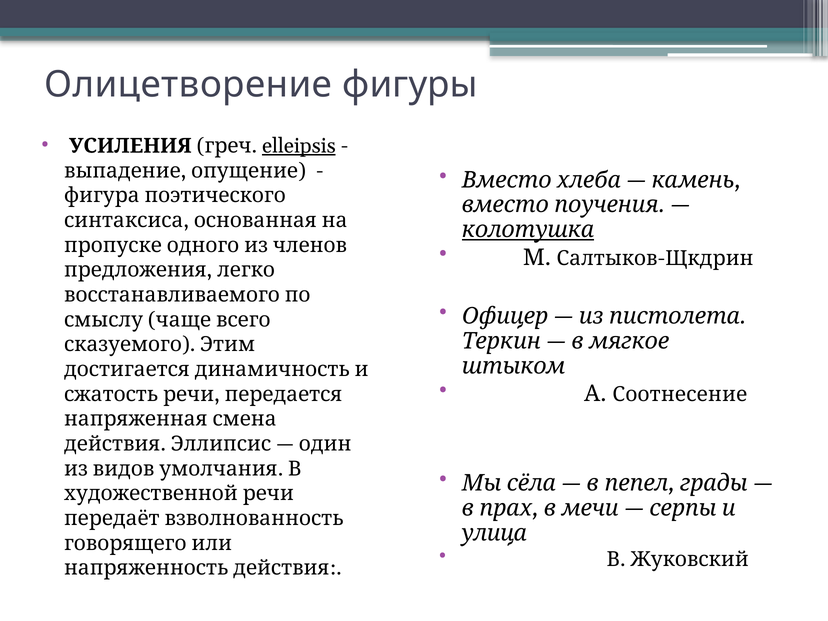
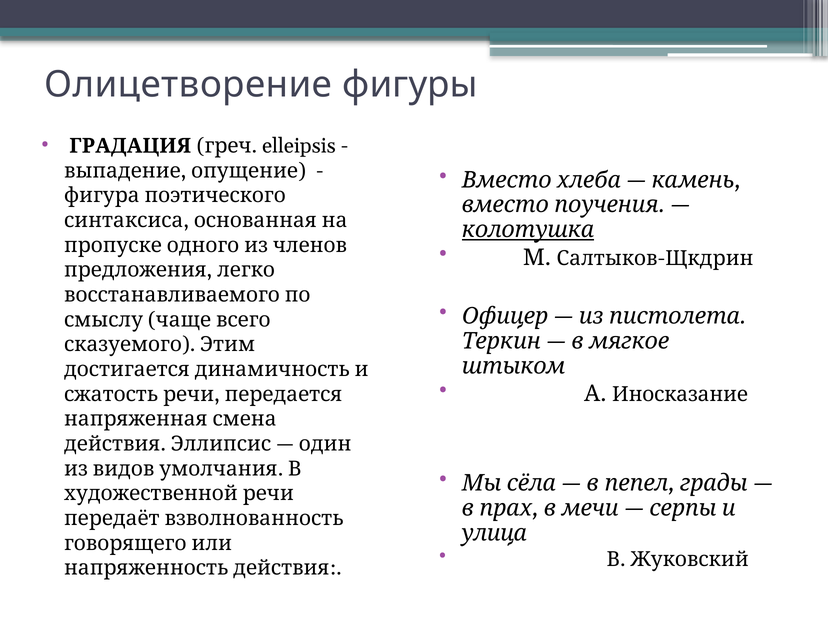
УСИЛЕНИЯ: УСИЛЕНИЯ -> ГРАДАЦИЯ (130, 146)
elleipsis underline: present -> none (299, 146)
Соотнесение: Соотнесение -> Иносказание (680, 395)
